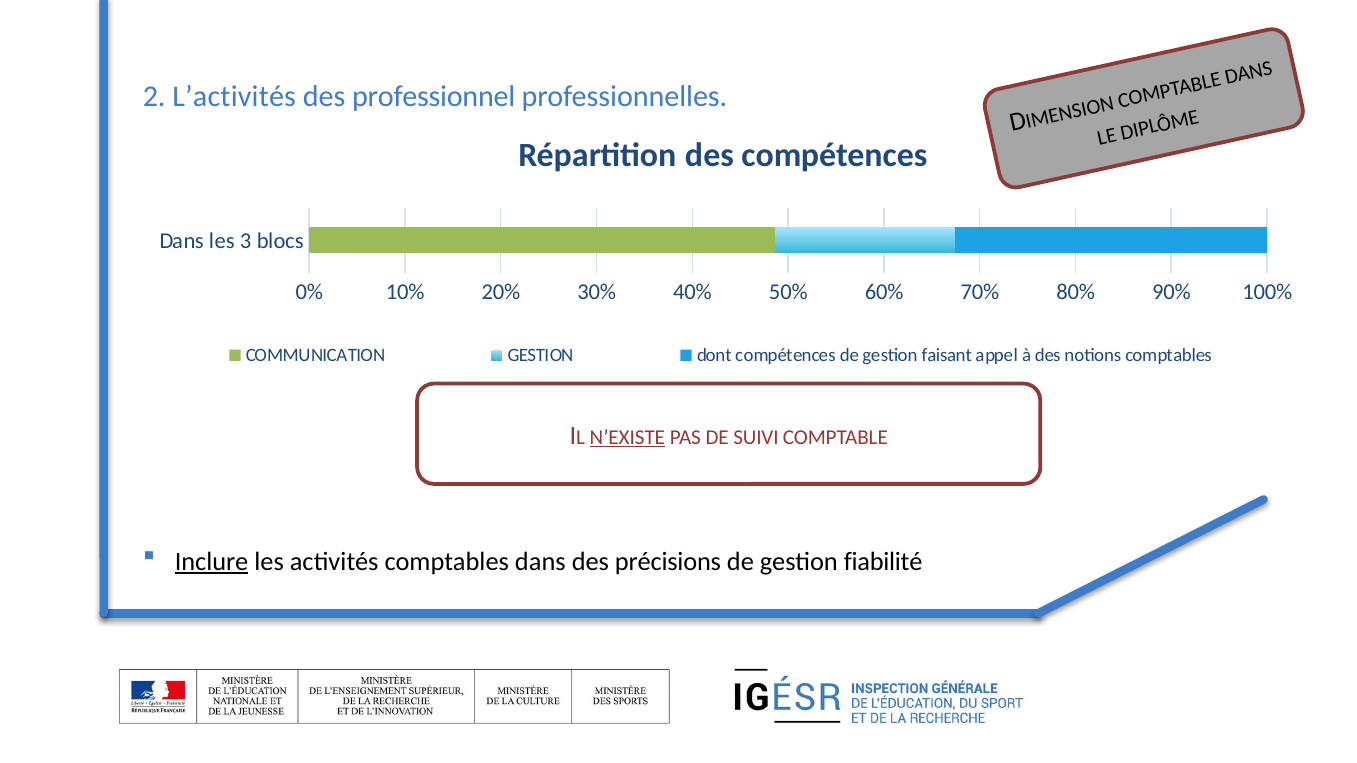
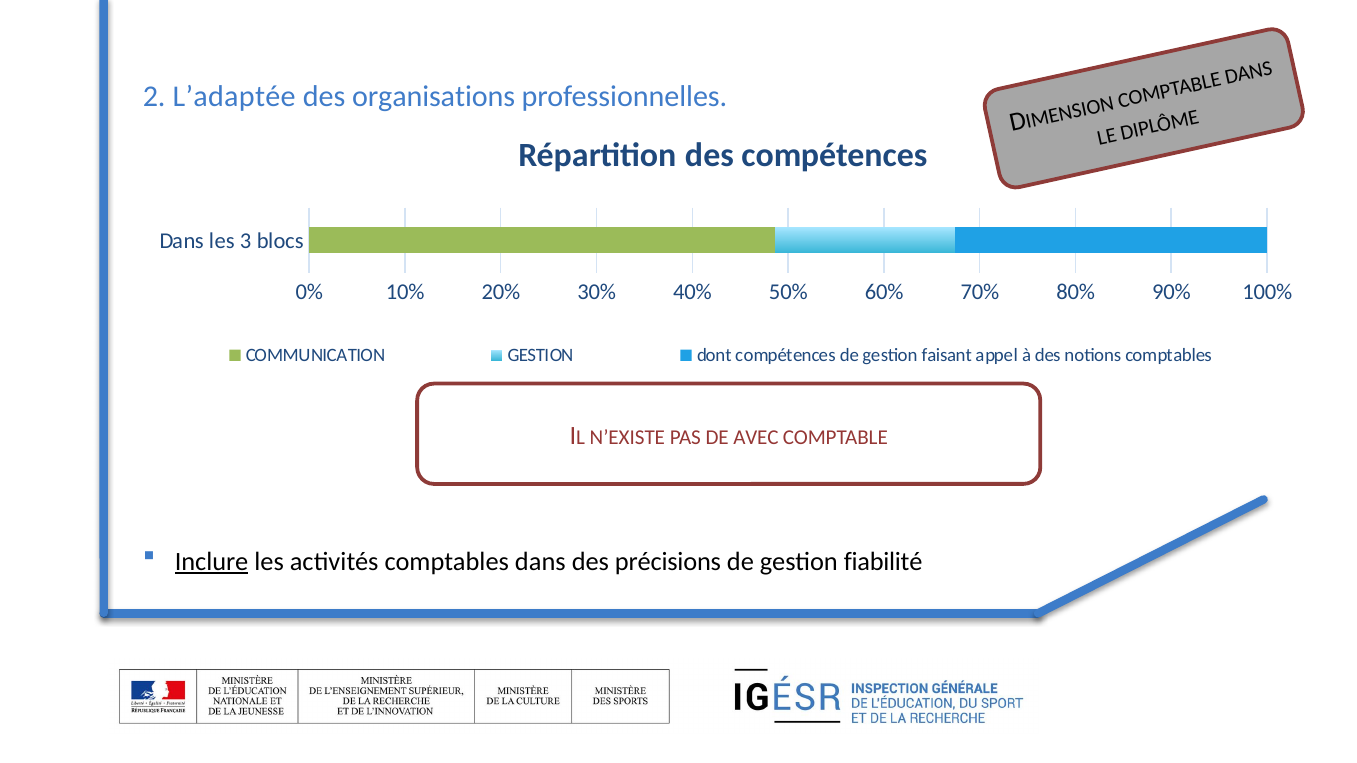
L’activités: L’activités -> L’adaptée (234, 97)
professionnel: professionnel -> organisations (434, 97)
N’EXISTE underline: present -> none (627, 437)
SUIVI: SUIVI -> AVEC (756, 437)
